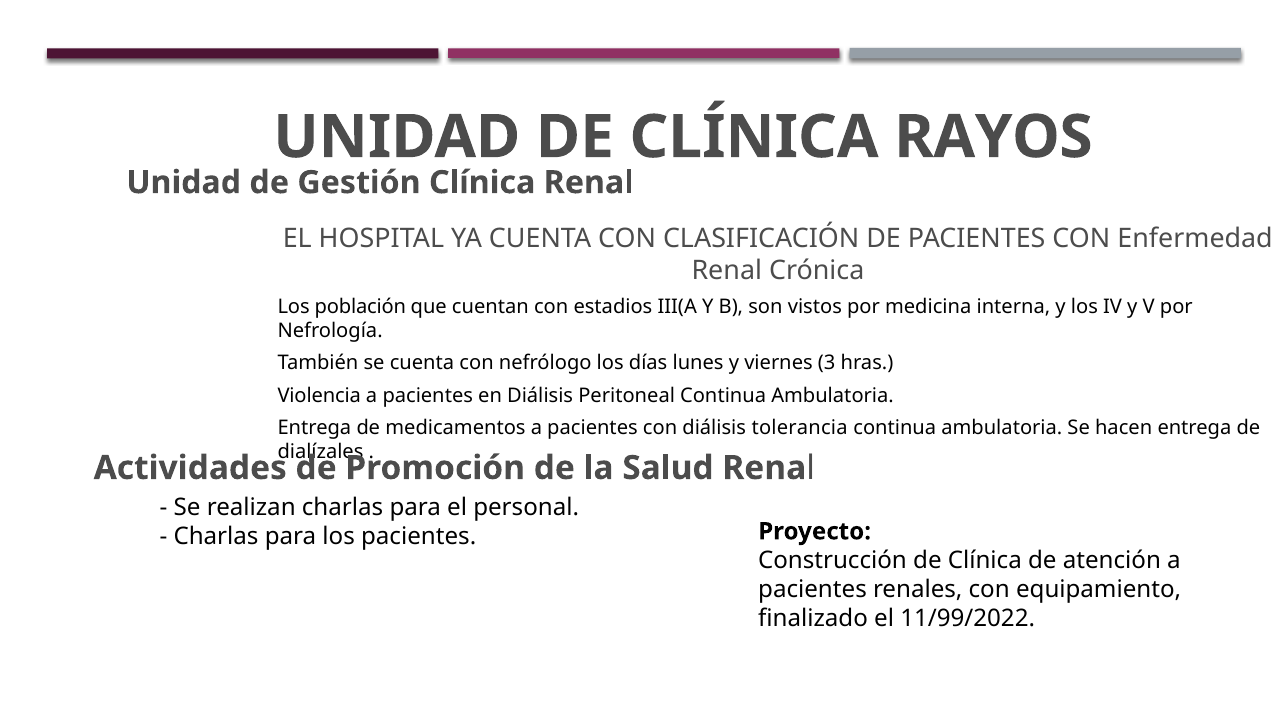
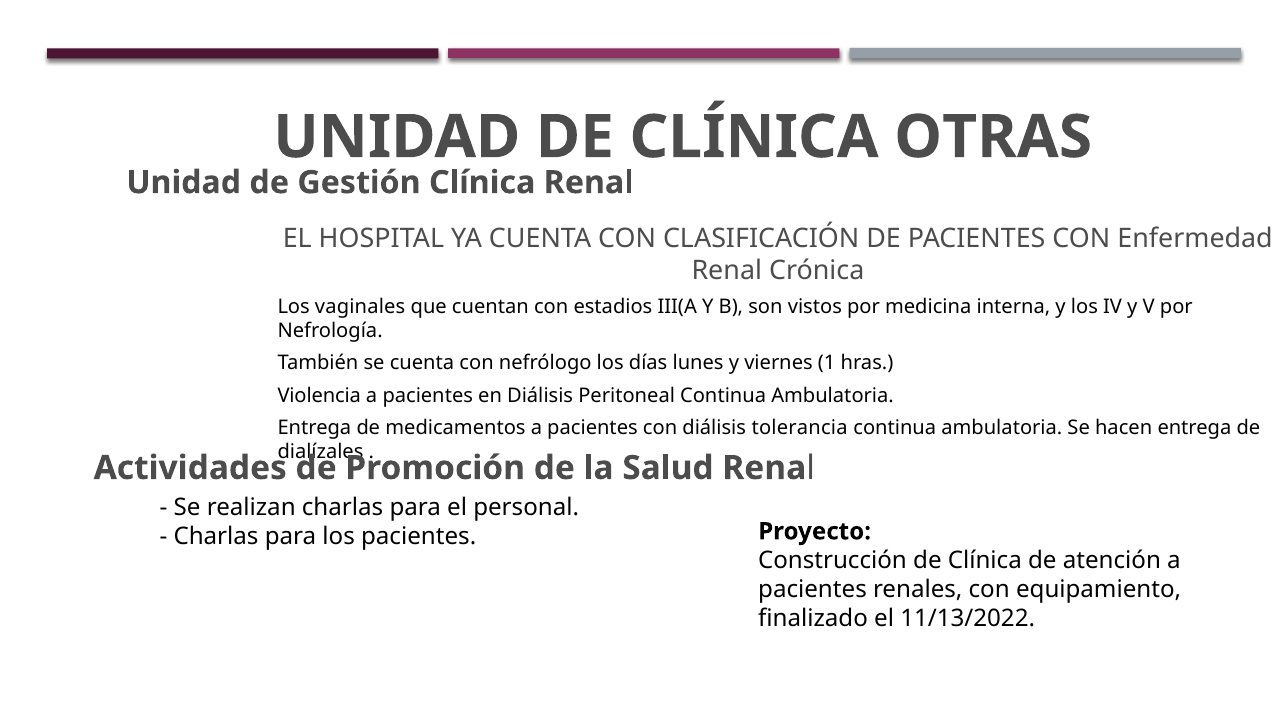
RAYOS: RAYOS -> OTRAS (993, 137)
población: población -> vaginales (360, 307)
3: 3 -> 1 (827, 363)
11/99/2022: 11/99/2022 -> 11/13/2022 (968, 618)
